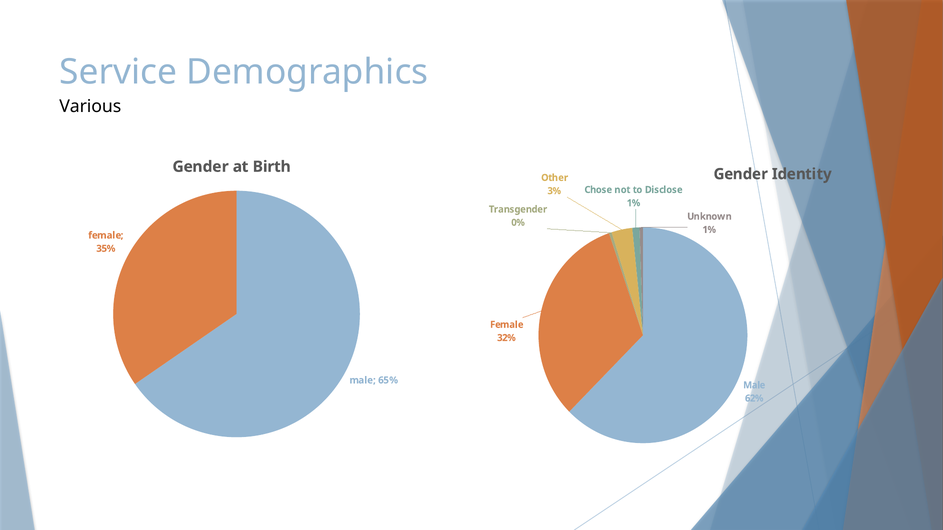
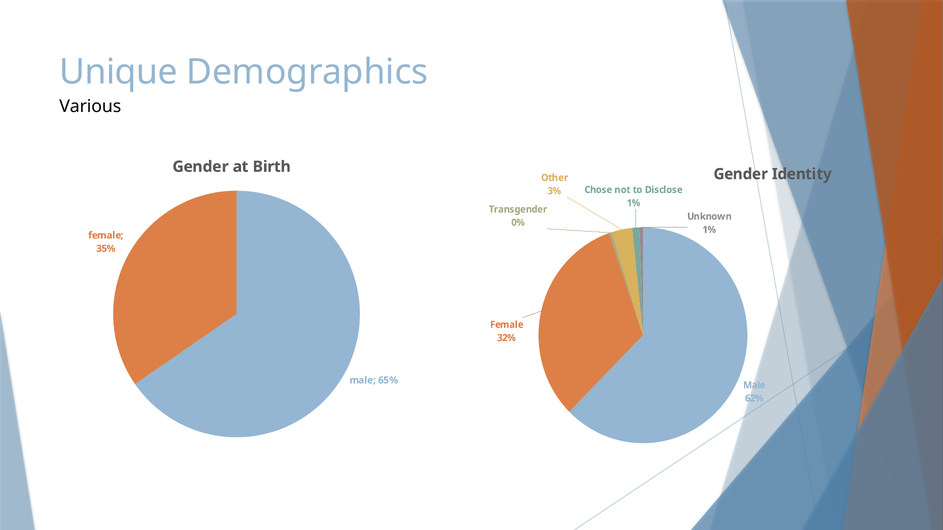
Service: Service -> Unique (118, 72)
